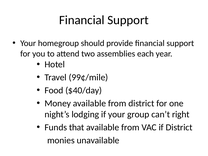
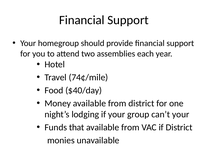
99¢/mile: 99¢/mile -> 74¢/mile (88, 77)
can’t right: right -> your (181, 114)
